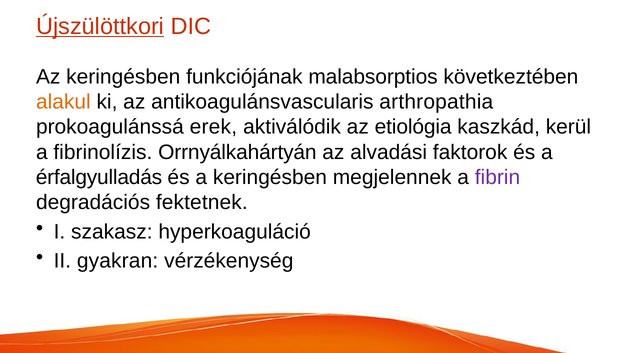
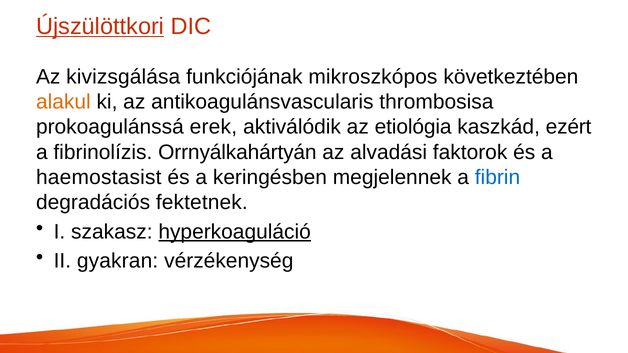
Az keringésben: keringésben -> kivizsgálása (123, 77)
malabsorptios: malabsorptios -> mikroszkópos (373, 77)
arthropathia: arthropathia -> thrombosisa (436, 102)
kerül: kerül -> ezért (569, 127)
érfalgyulladás: érfalgyulladás -> haemostasist (99, 177)
fibrin colour: purple -> blue (497, 177)
hyperkoaguláció underline: none -> present (235, 232)
